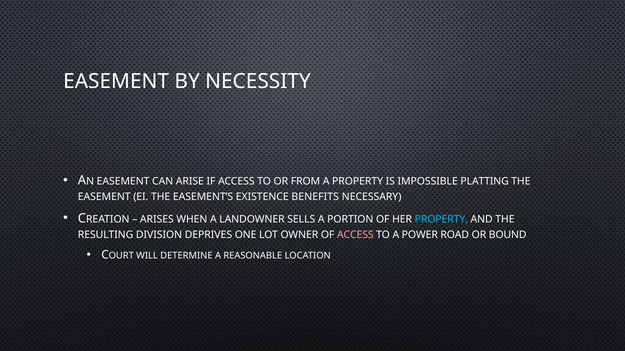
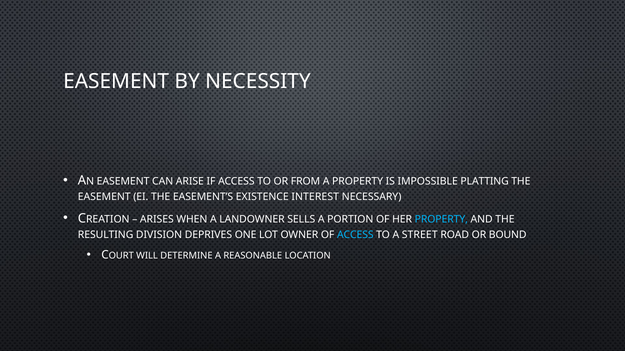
BENEFITS: BENEFITS -> INTEREST (315, 197)
ACCESS colour: pink -> light blue (355, 235)
POWER: POWER -> STREET (420, 235)
